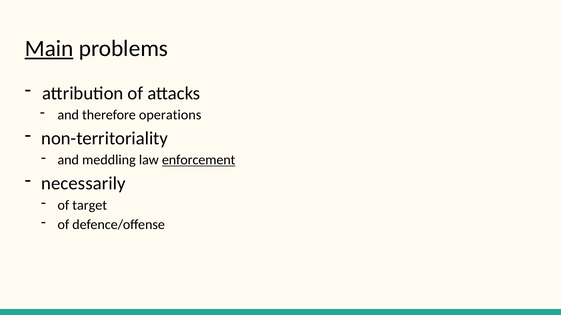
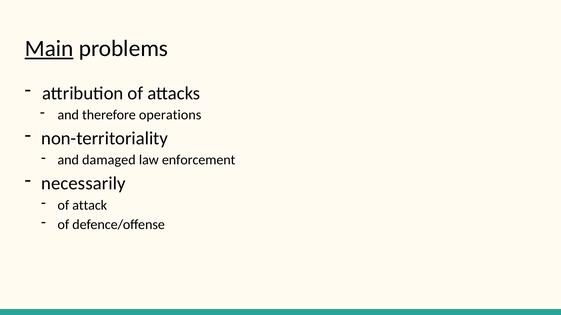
meddling: meddling -> damaged (109, 160)
enforcement underline: present -> none (199, 160)
target: target -> attack (90, 205)
